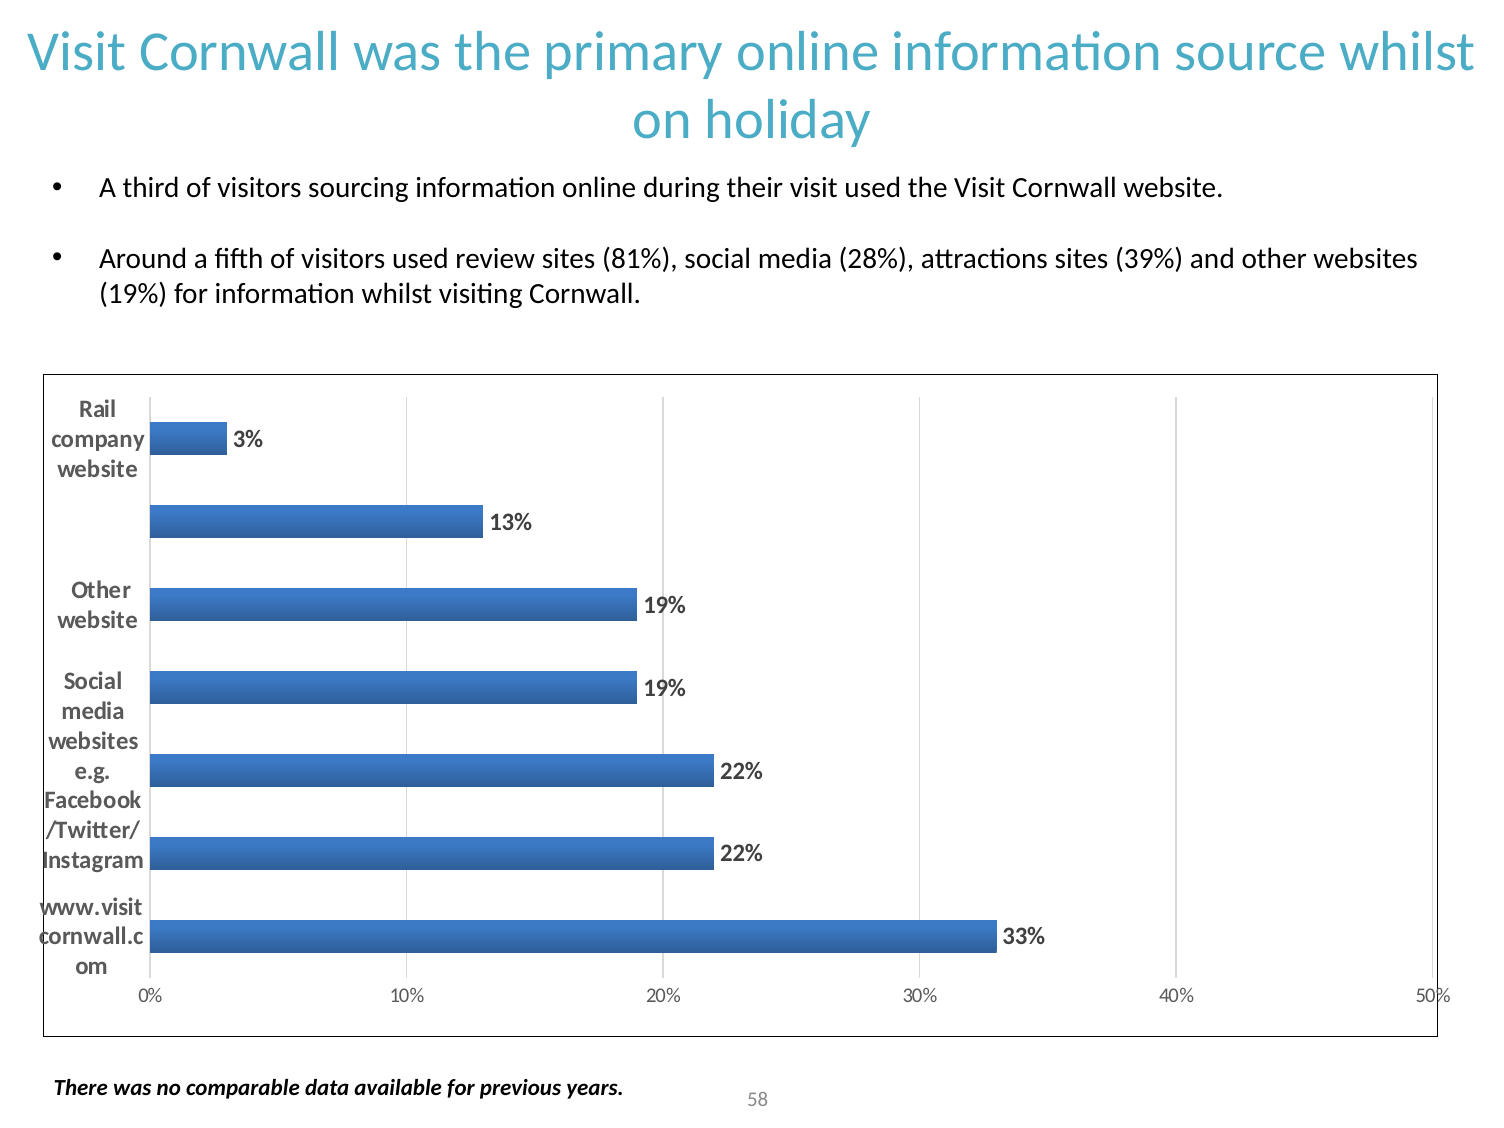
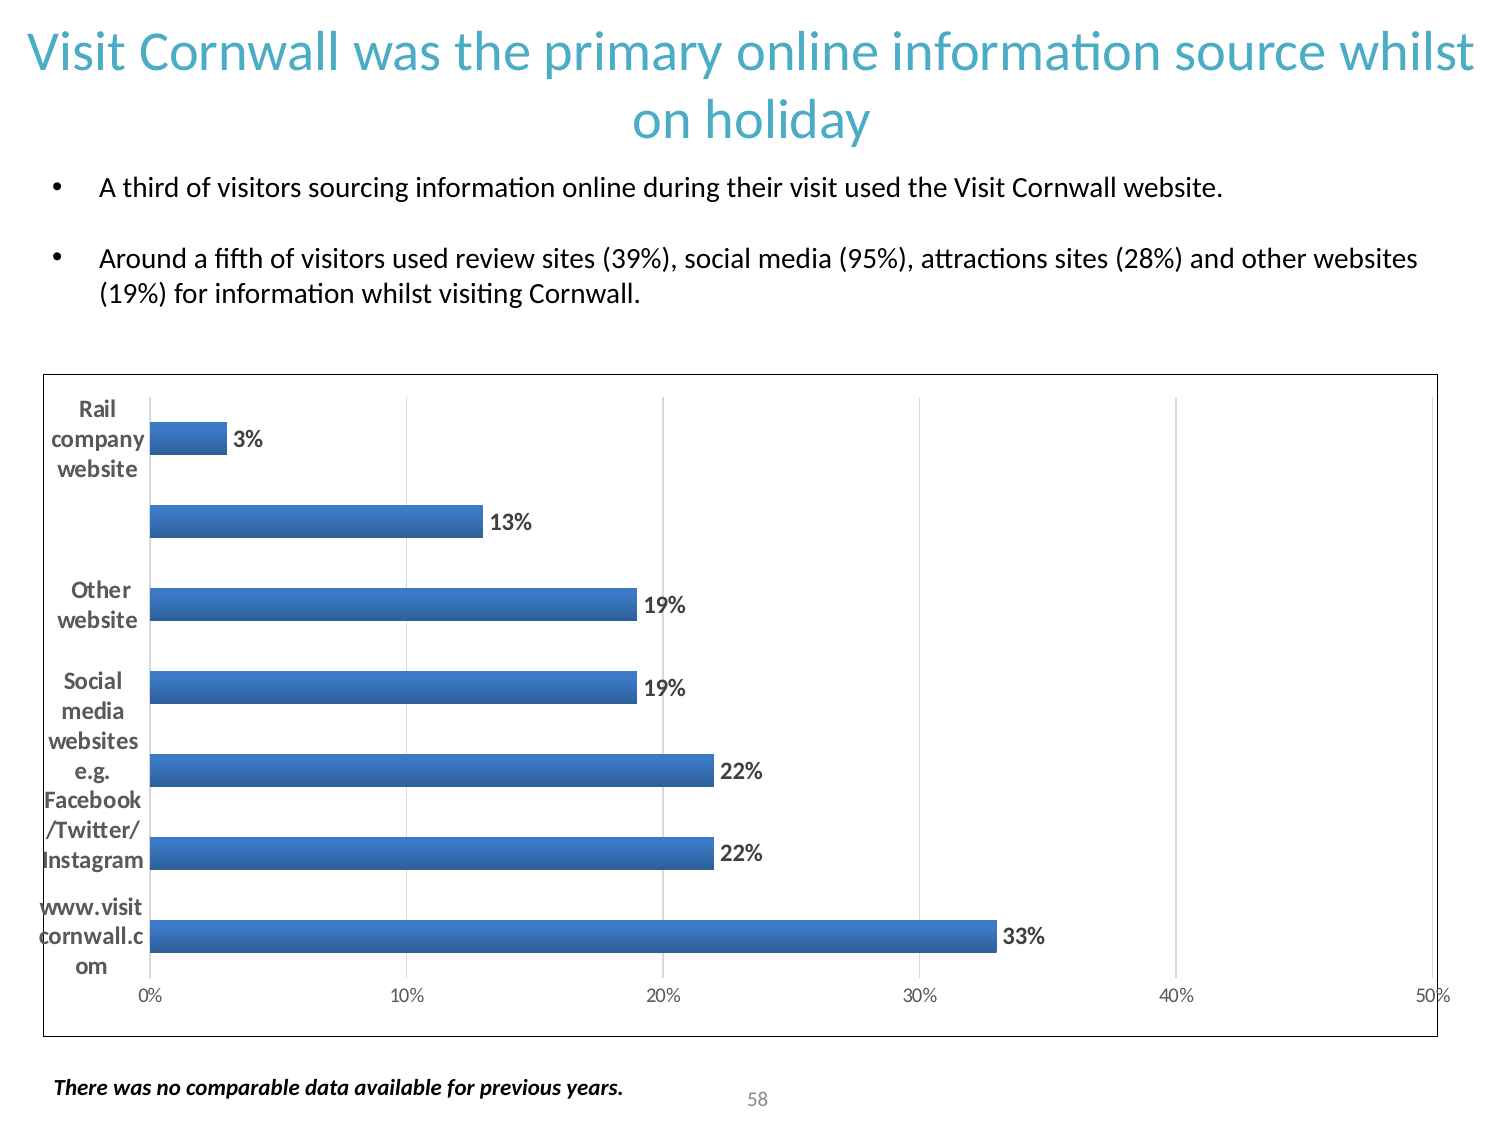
81%: 81% -> 39% (640, 259)
28%: 28% -> 95% (876, 259)
39%: 39% -> 28% (1149, 259)
